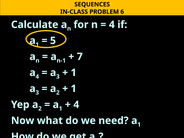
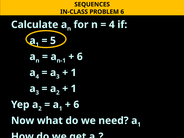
7: 7 -> 6 (80, 57)
4: 4 -> 6 (76, 105)
